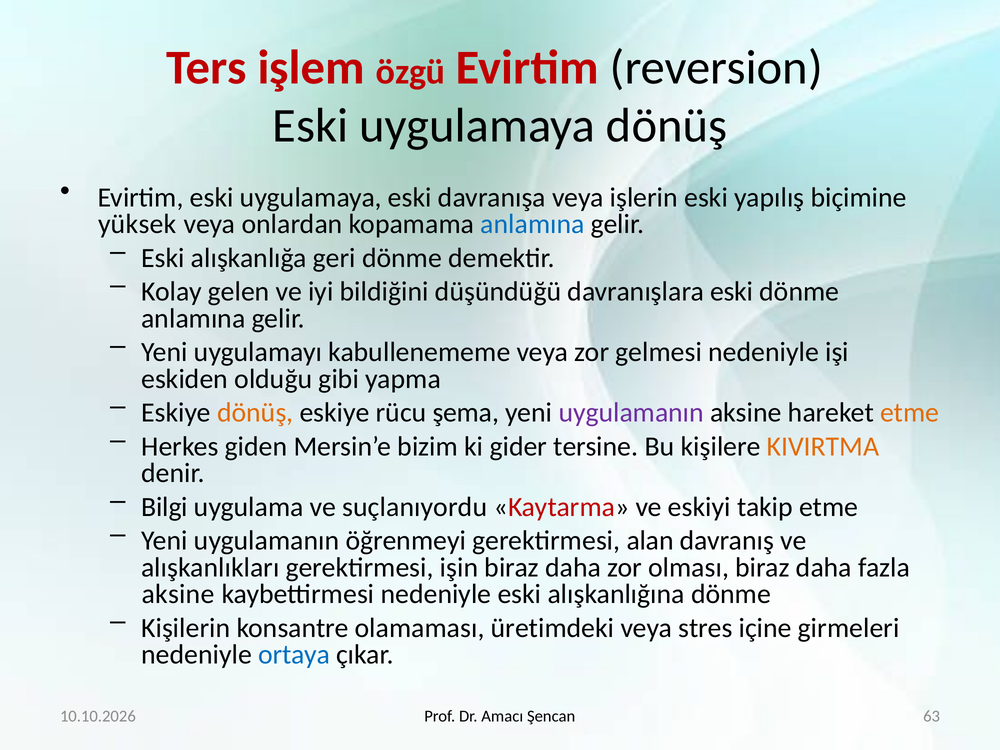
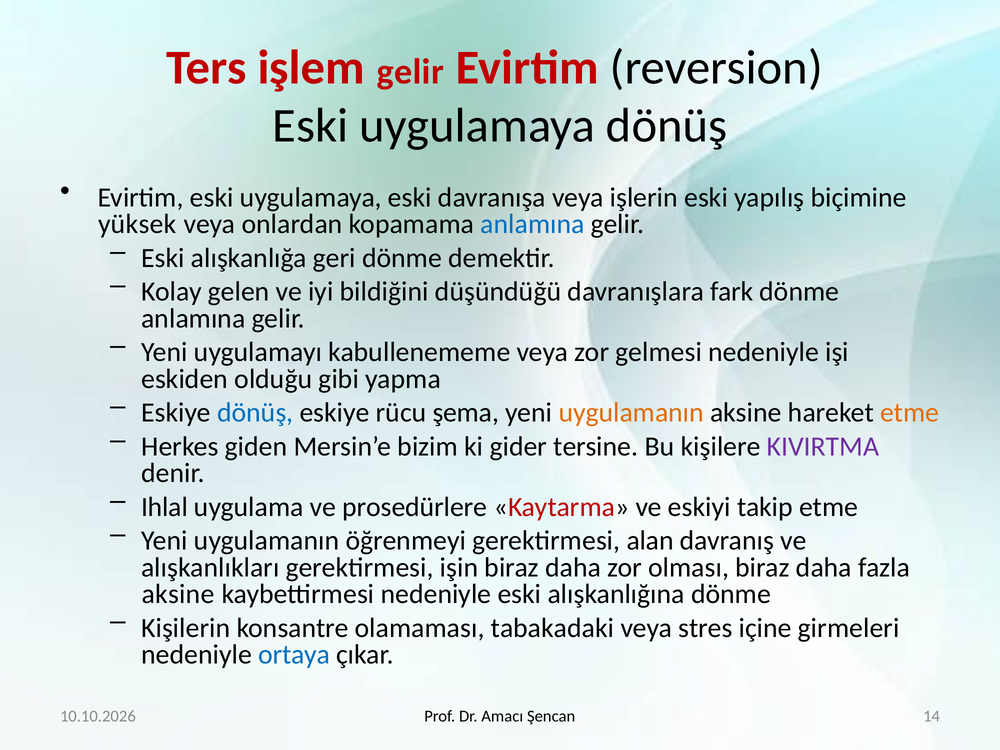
işlem özgü: özgü -> gelir (410, 72)
davranışlara eski: eski -> fark (732, 292)
dönüş colour: orange -> blue (255, 413)
uygulamanın colour: purple -> orange (631, 413)
KIVIRTMA colour: orange -> purple (823, 446)
Bilgi: Bilgi -> Ihlal (165, 507)
suçlanıyordu: suçlanıyordu -> prosedürlere (415, 507)
üretimdeki: üretimdeki -> tabakadaki (553, 628)
63: 63 -> 14 (932, 716)
